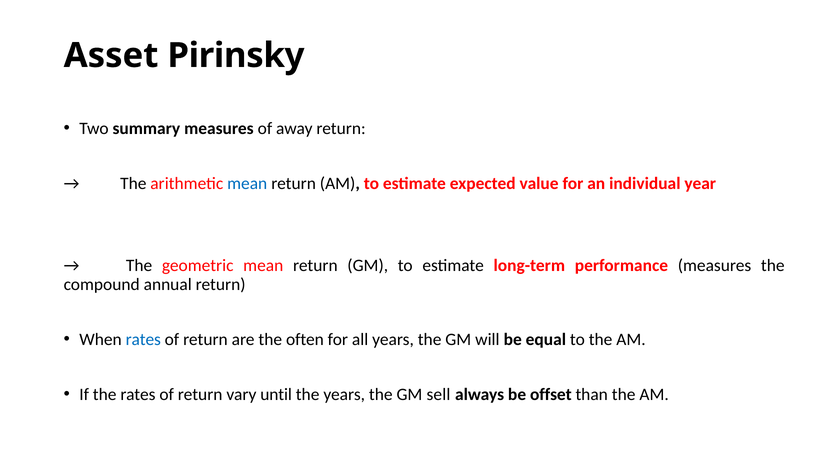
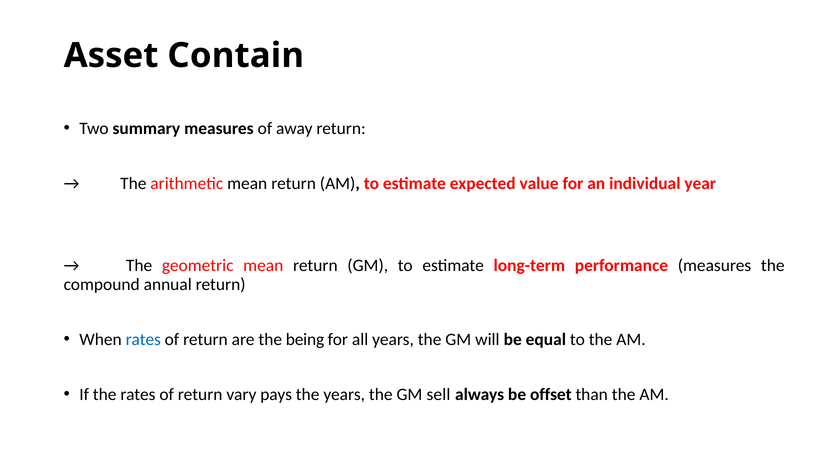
Pirinsky: Pirinsky -> Contain (236, 56)
mean colour: blue -> black (247, 184)
often: often -> being (305, 340)
until: until -> pays (276, 395)
